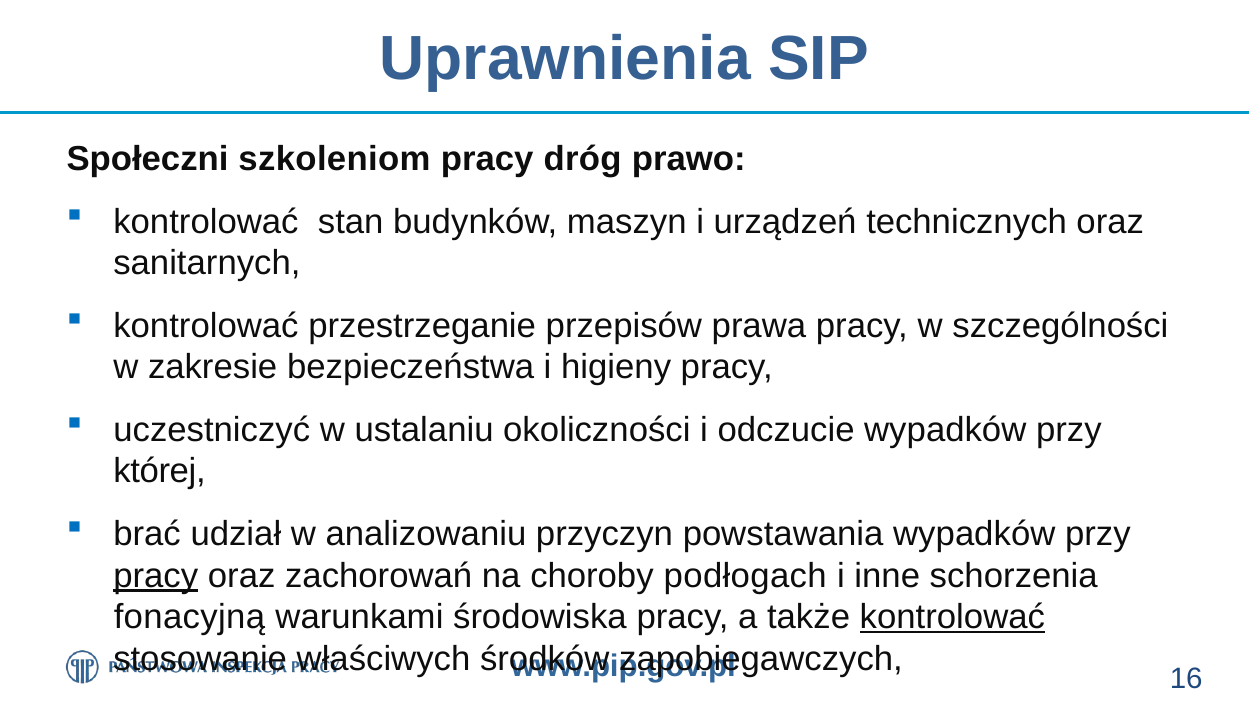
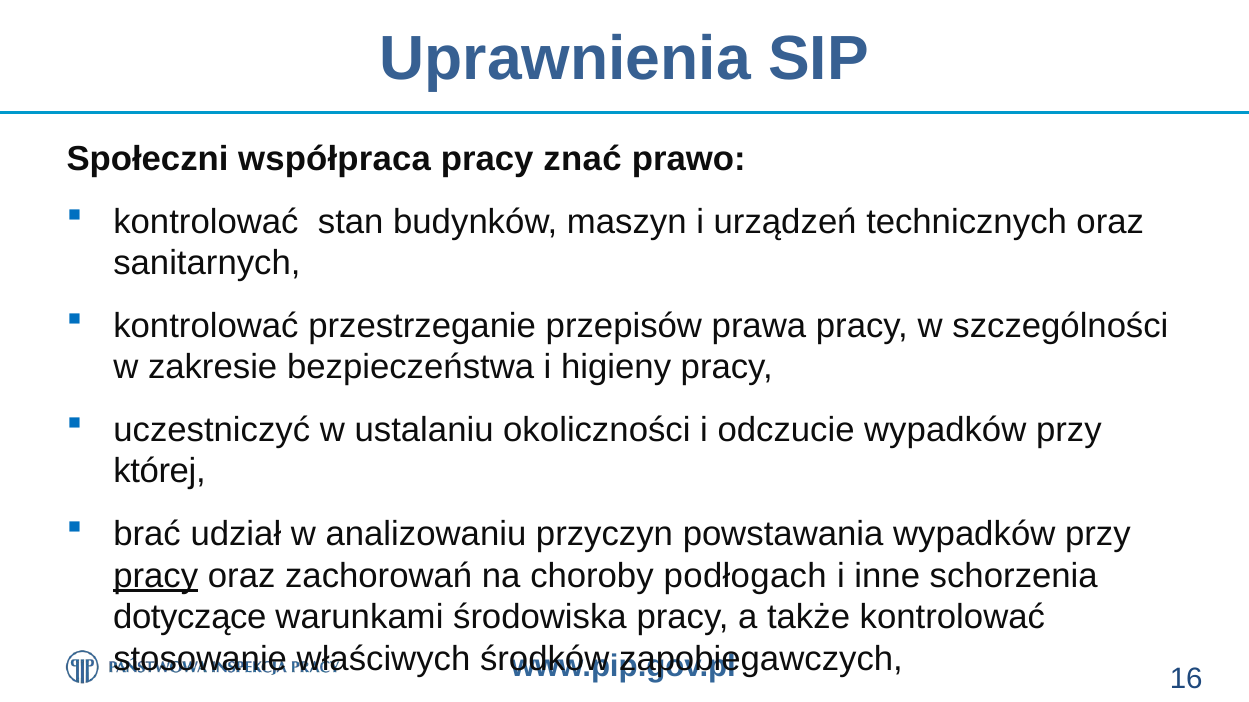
szkoleniom: szkoleniom -> współpraca (335, 159)
dróg: dróg -> znać (583, 159)
fonacyjną: fonacyjną -> dotyczące (190, 618)
kontrolować underline: present -> none (952, 618)
